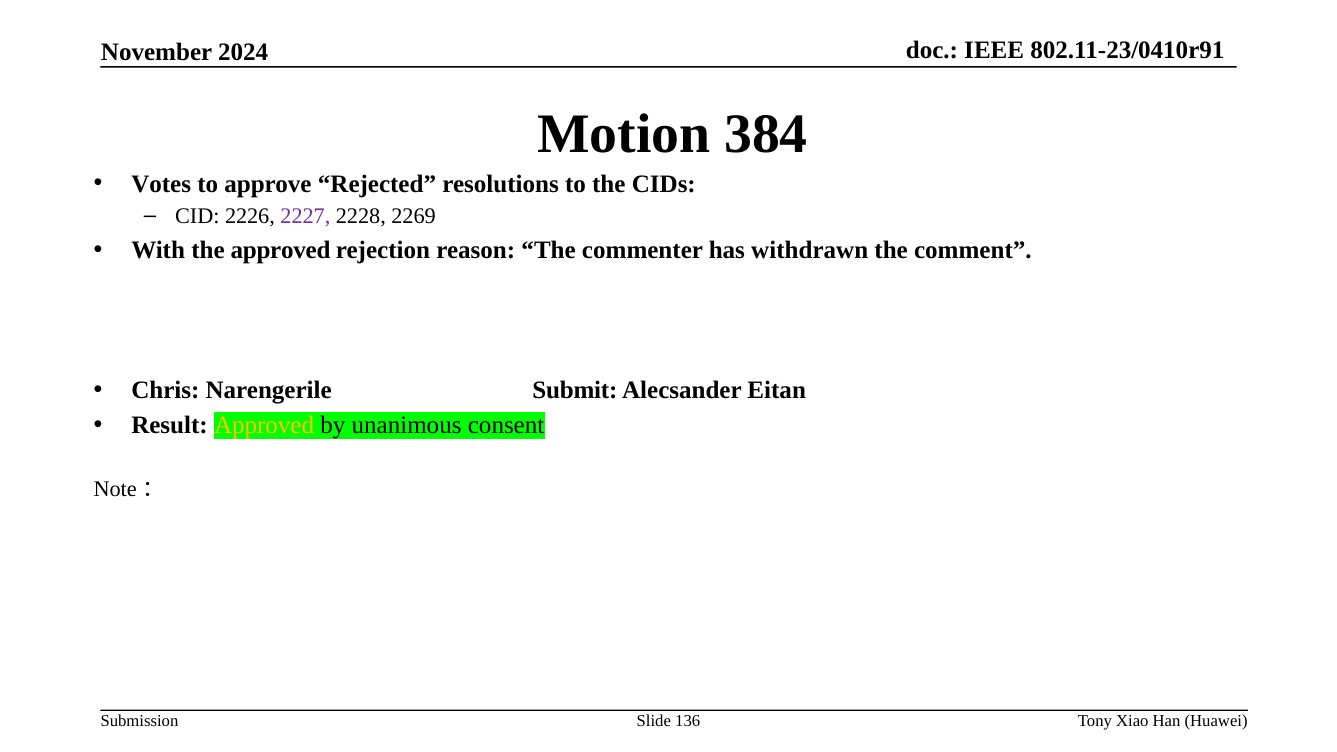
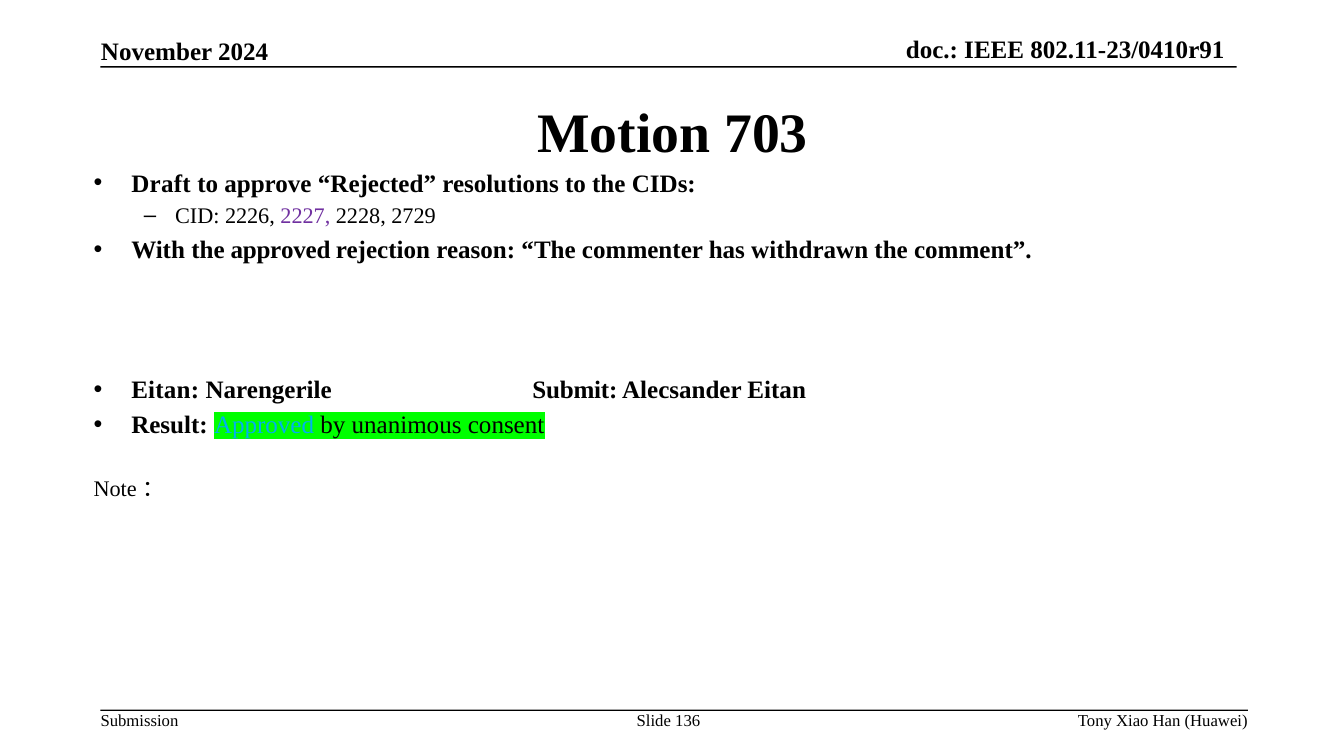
384: 384 -> 703 (766, 134)
Votes: Votes -> Draft (161, 184)
2269: 2269 -> 2729 (414, 217)
Chris: Chris -> Eitan (165, 391)
Approved colour: yellow -> light blue (264, 426)
